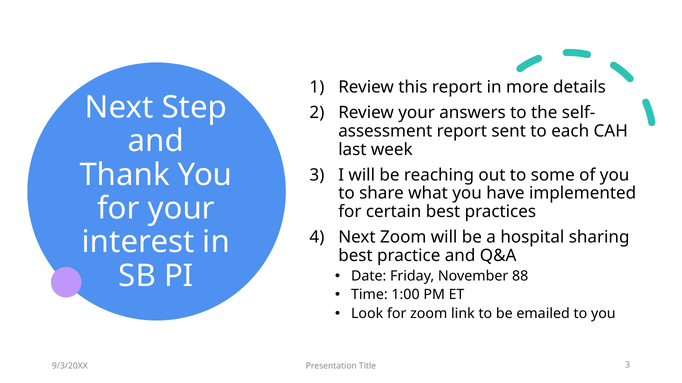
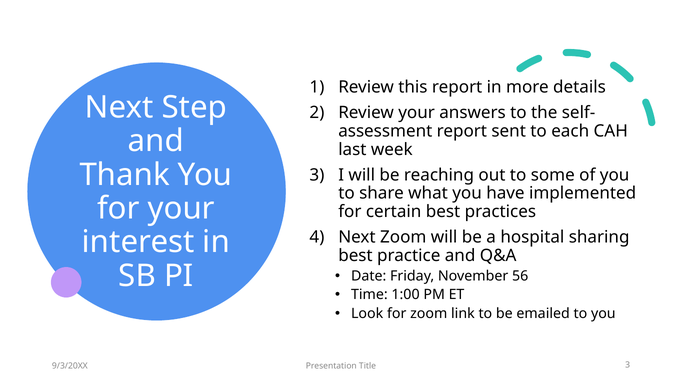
88: 88 -> 56 (520, 276)
